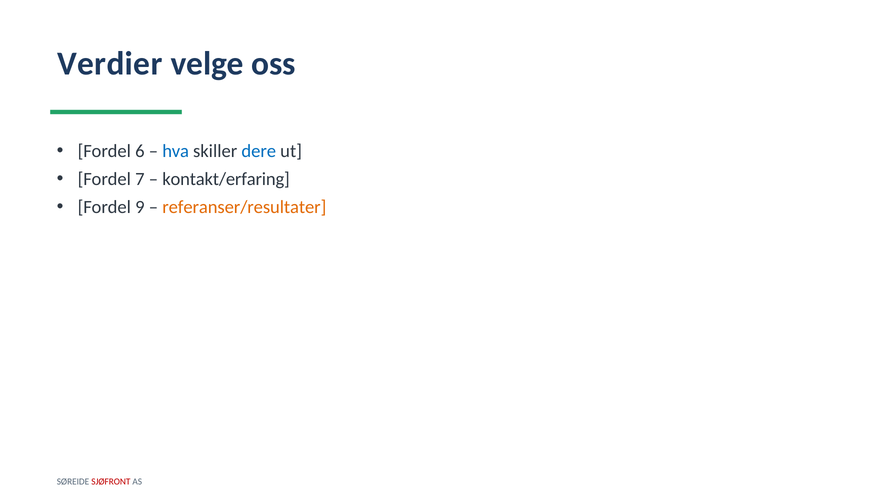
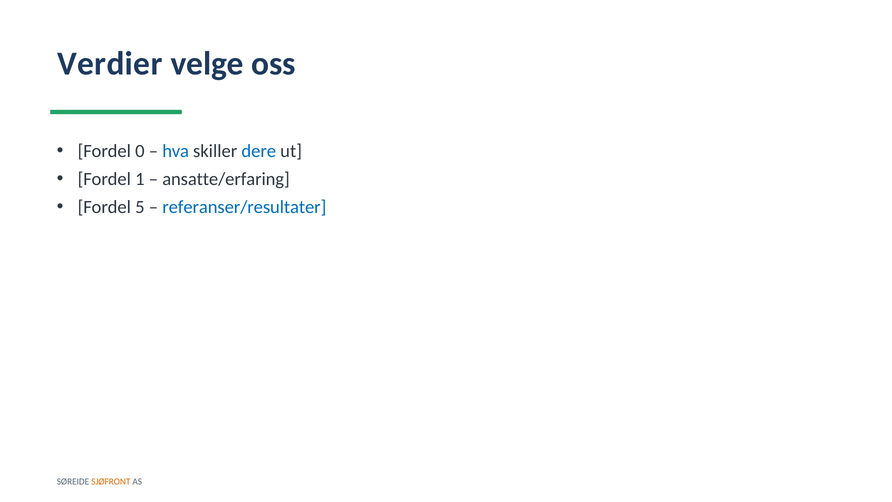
6: 6 -> 0 (140, 151)
7: 7 -> 1 (140, 179)
kontakt/erfaring: kontakt/erfaring -> ansatte/erfaring (226, 179)
9: 9 -> 5 (140, 207)
referanser/resultater colour: orange -> blue (244, 207)
SJØFRONT colour: red -> orange (111, 481)
